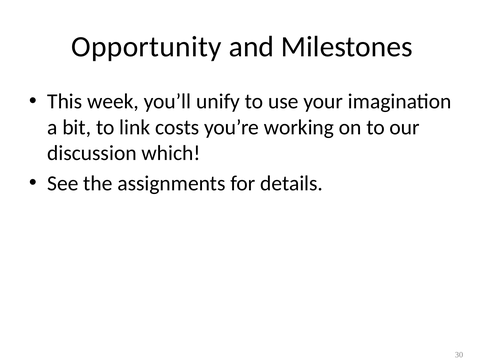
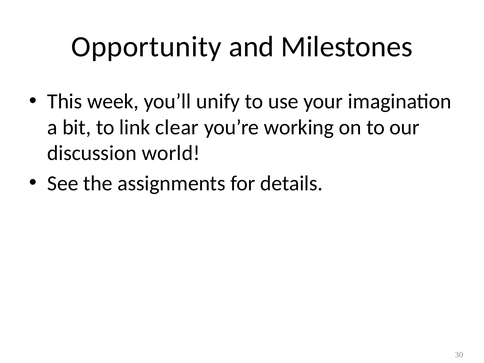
costs: costs -> clear (177, 127)
which: which -> world (171, 153)
